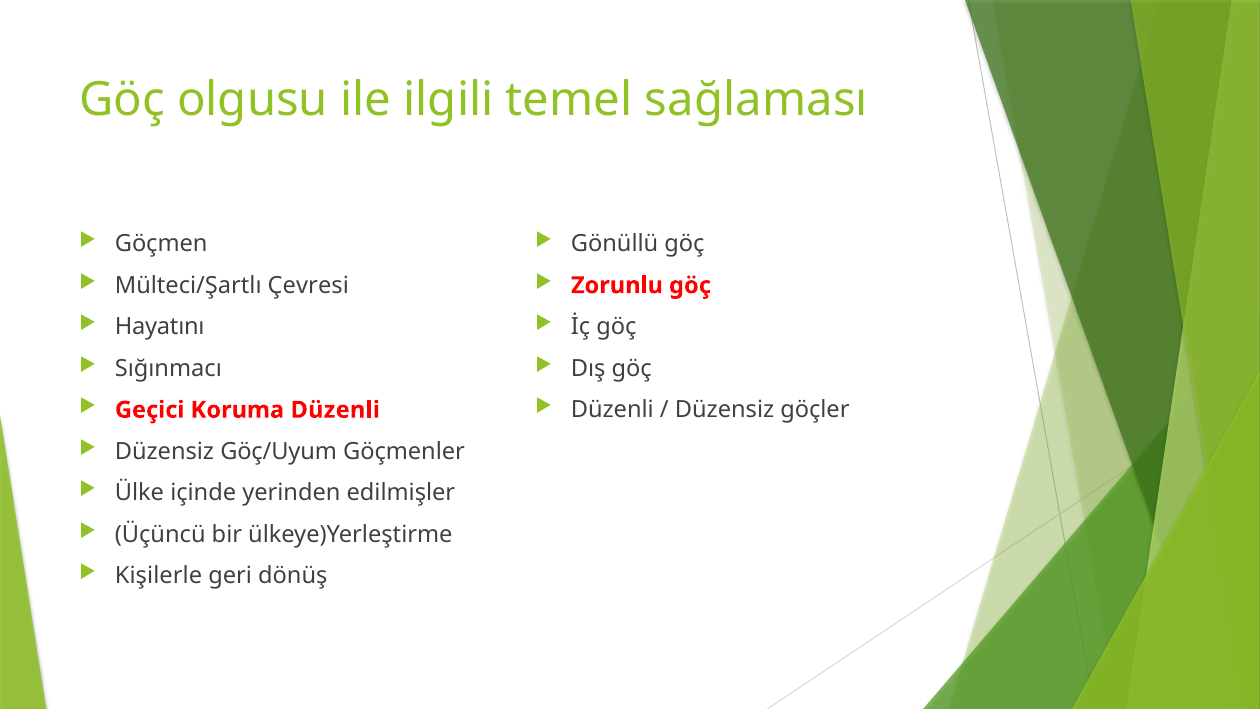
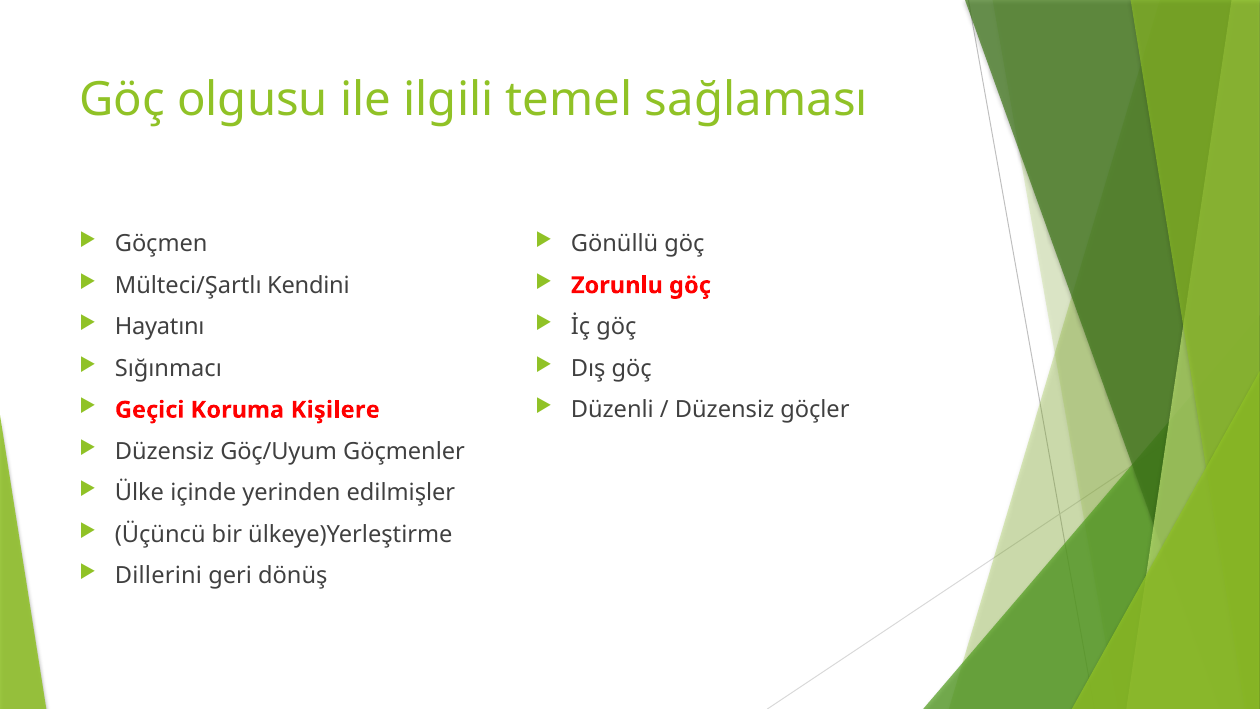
Çevresi: Çevresi -> Kendini (308, 285)
Koruma Düzenli: Düzenli -> Kişilere (335, 410)
Kişilerle: Kişilerle -> Dillerini (158, 576)
